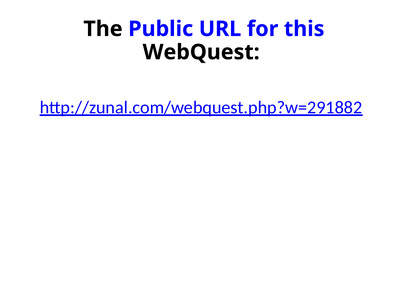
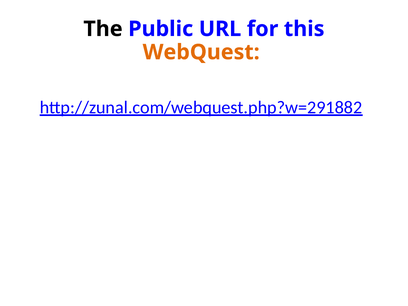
WebQuest colour: black -> orange (201, 52)
